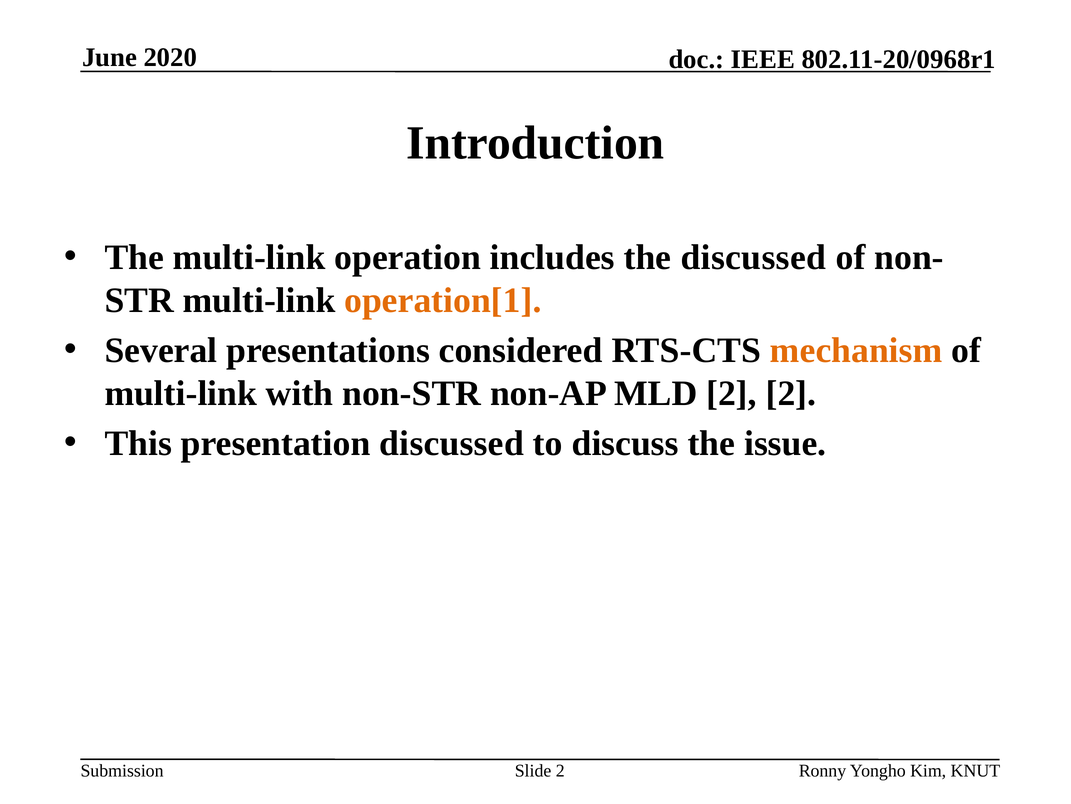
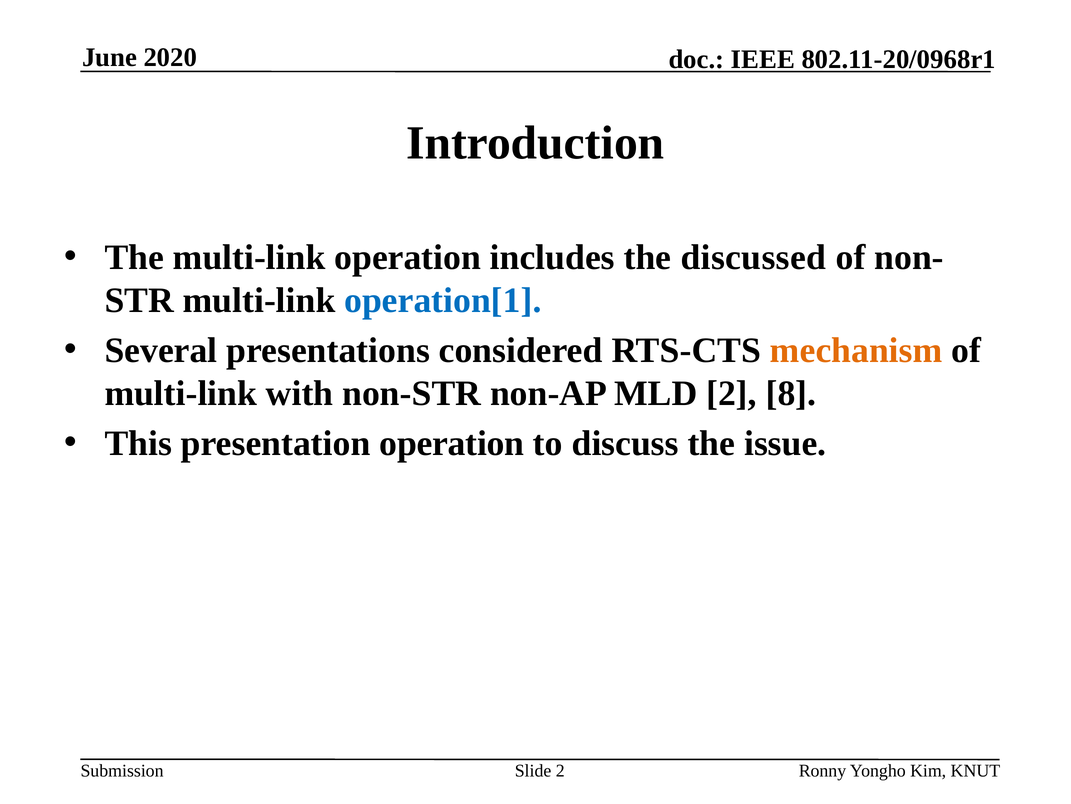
operation[1 colour: orange -> blue (443, 300)
2 2: 2 -> 8 (791, 393)
presentation discussed: discussed -> operation (452, 443)
